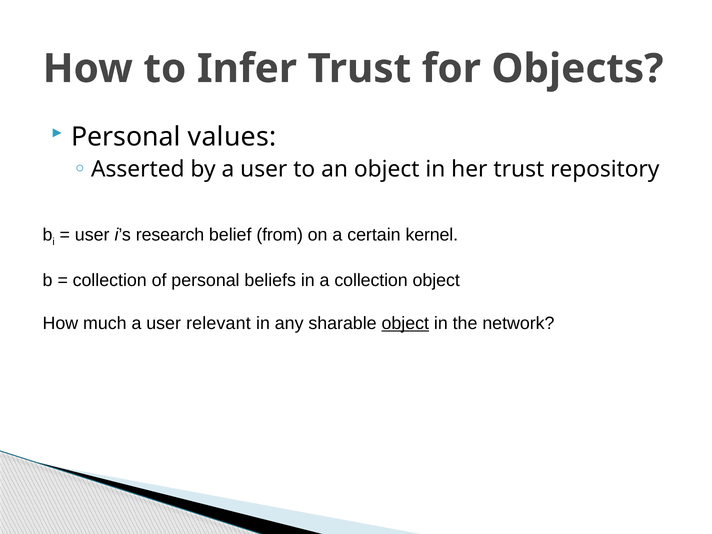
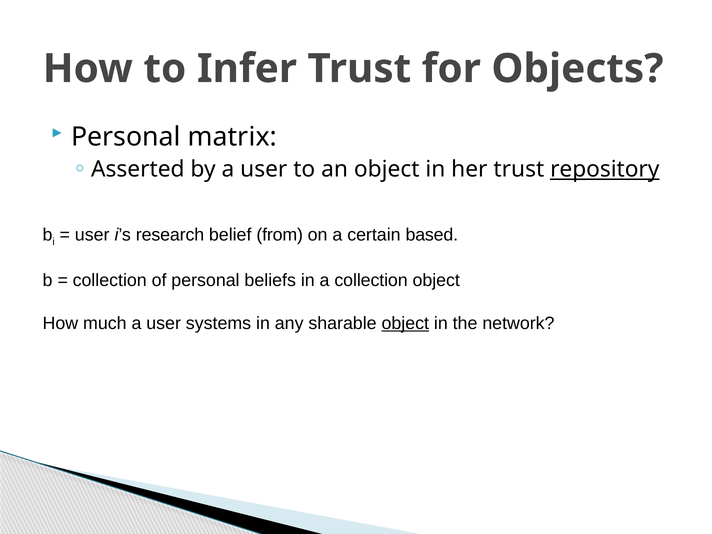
values: values -> matrix (232, 137)
repository underline: none -> present (605, 169)
kernel: kernel -> based (432, 235)
relevant: relevant -> systems (218, 323)
